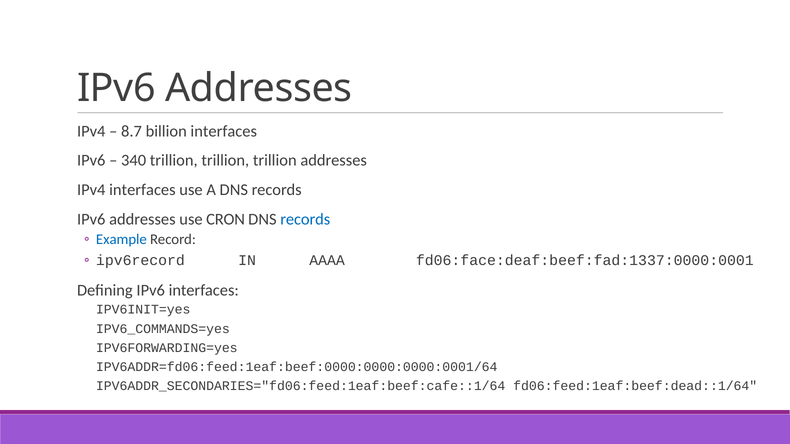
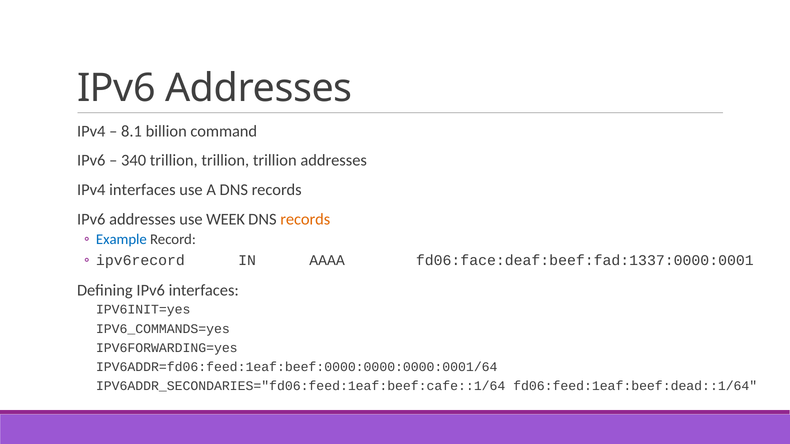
8.7: 8.7 -> 8.1 (131, 131)
billion interfaces: interfaces -> command (224, 131)
CRON: CRON -> WEEK (226, 219)
records colour: blue -> orange (305, 219)
